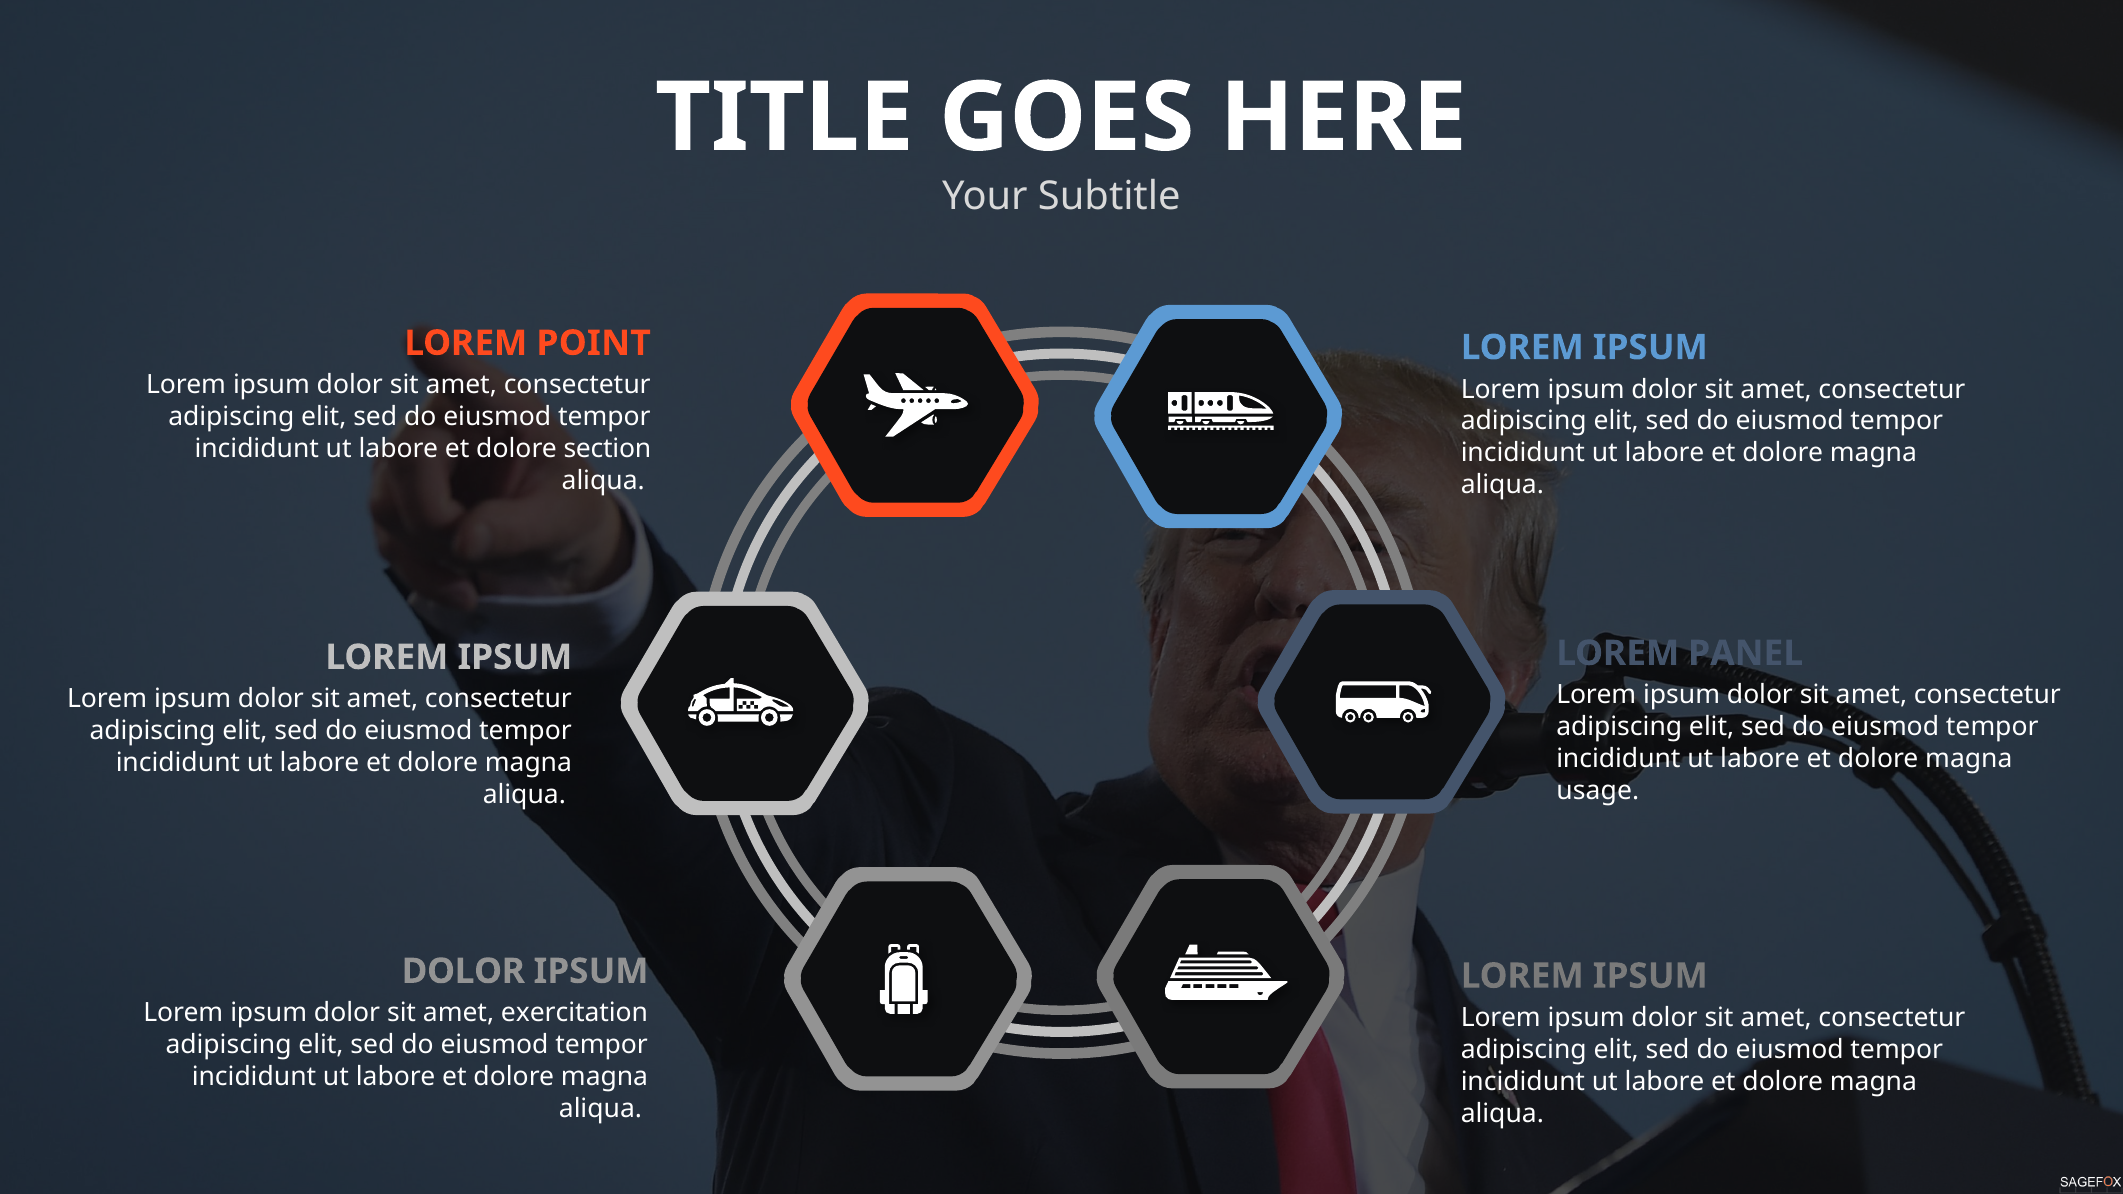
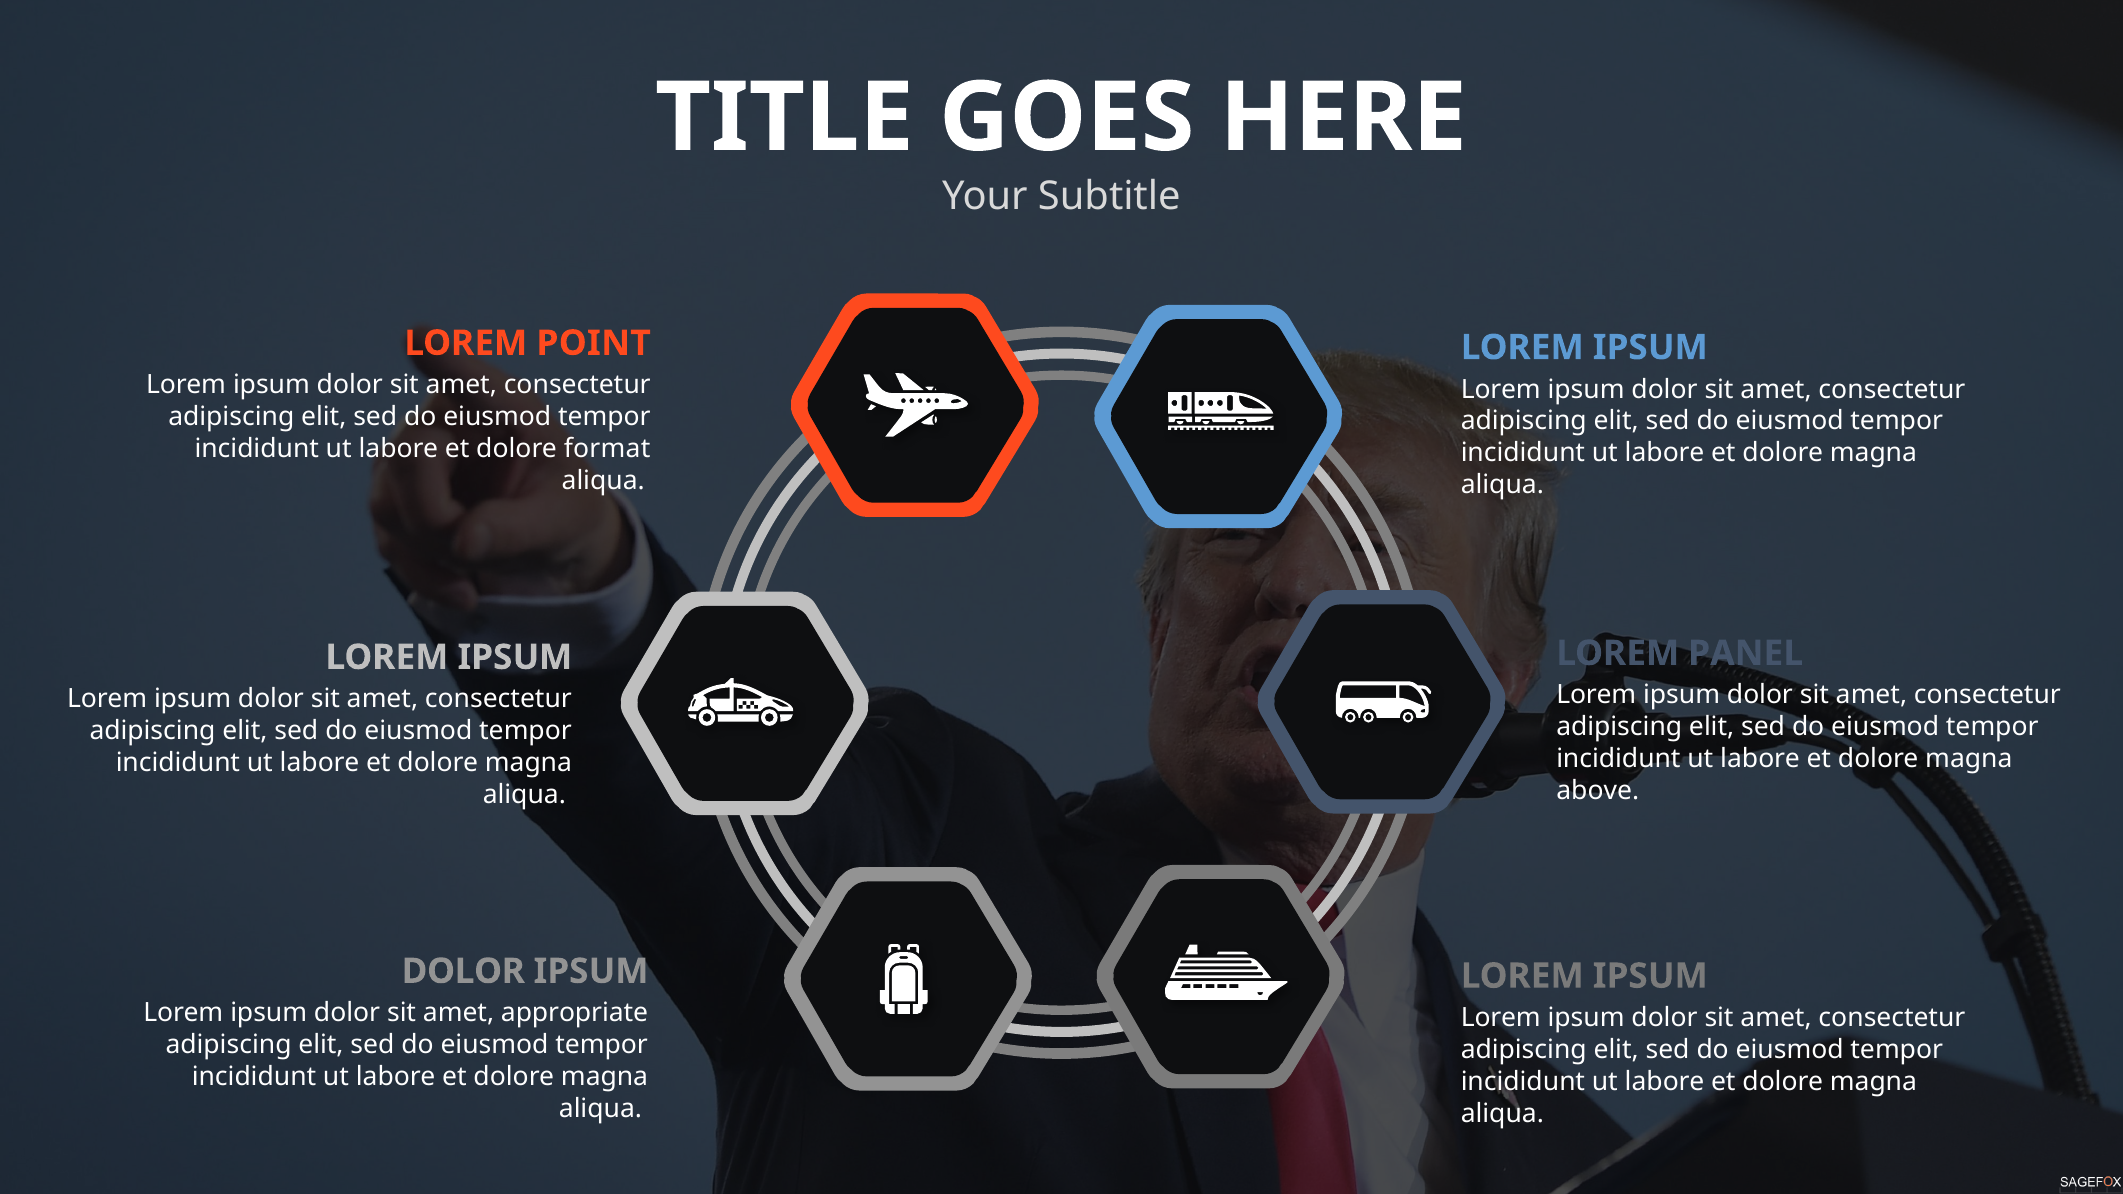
section: section -> format (607, 449)
usage: usage -> above (1598, 791)
exercitation: exercitation -> appropriate (575, 1013)
